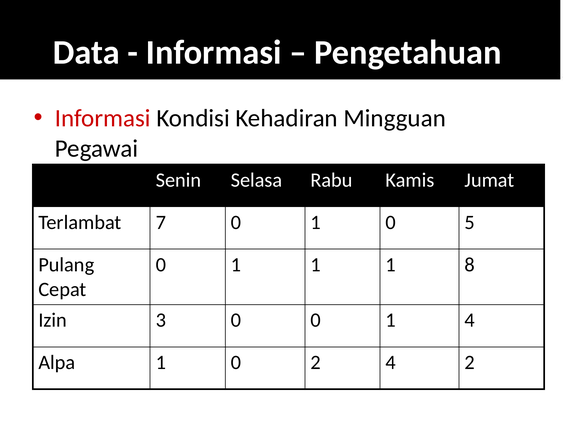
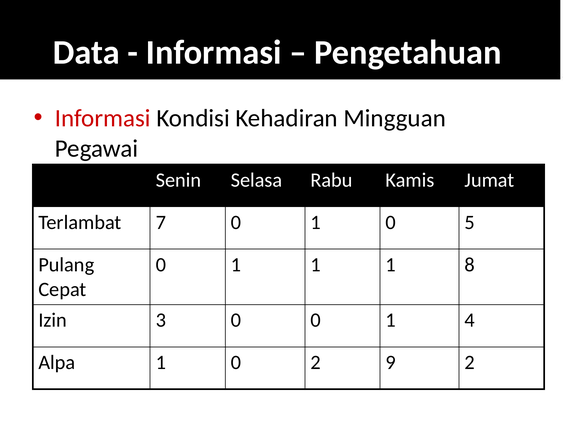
2 4: 4 -> 9 (391, 362)
